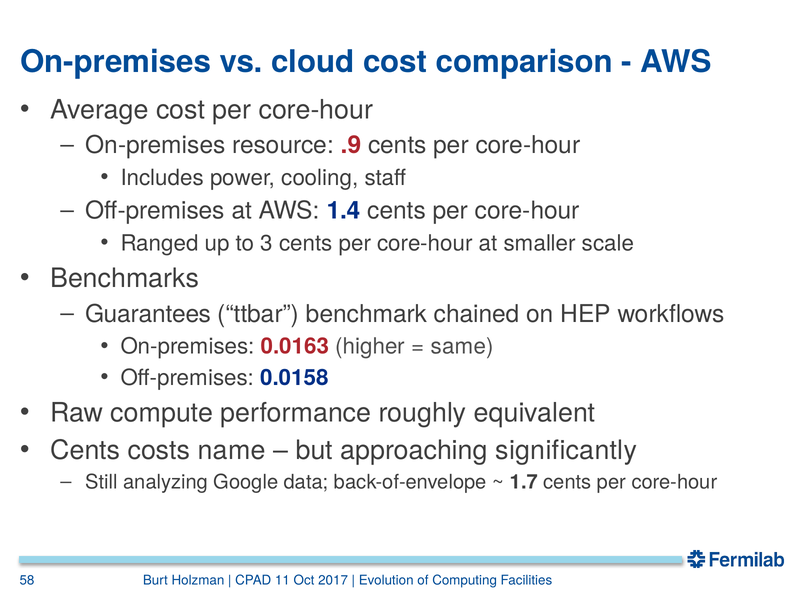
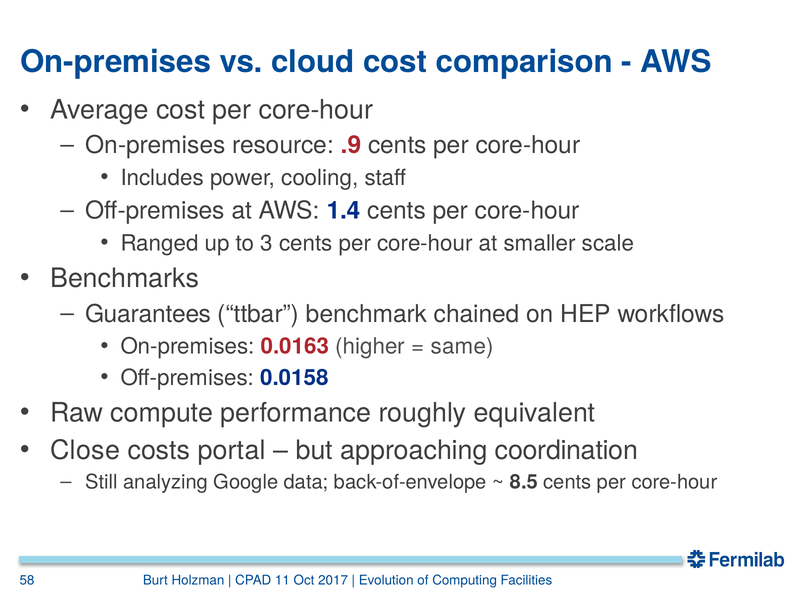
Cents: Cents -> Close (85, 450)
name: name -> portal (232, 450)
significantly: significantly -> coordination (566, 450)
1.7: 1.7 -> 8.5 (524, 482)
